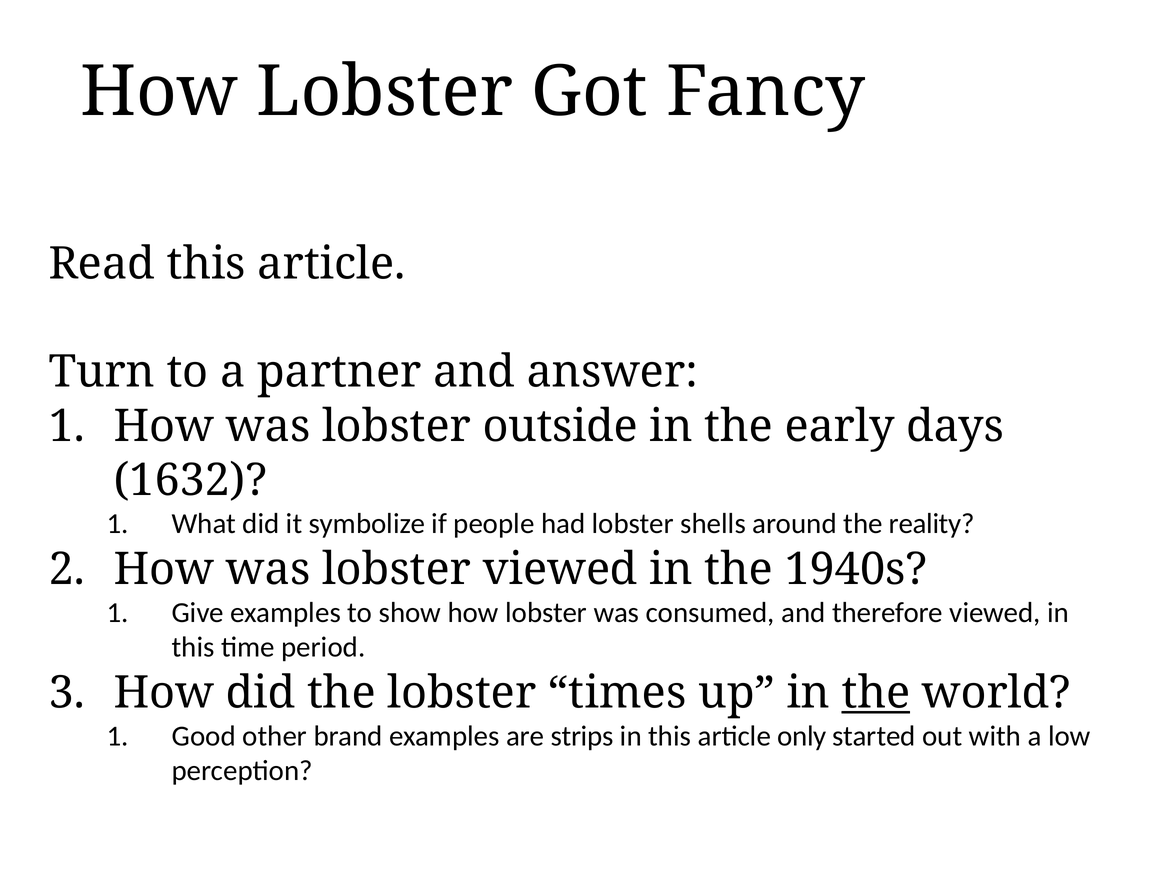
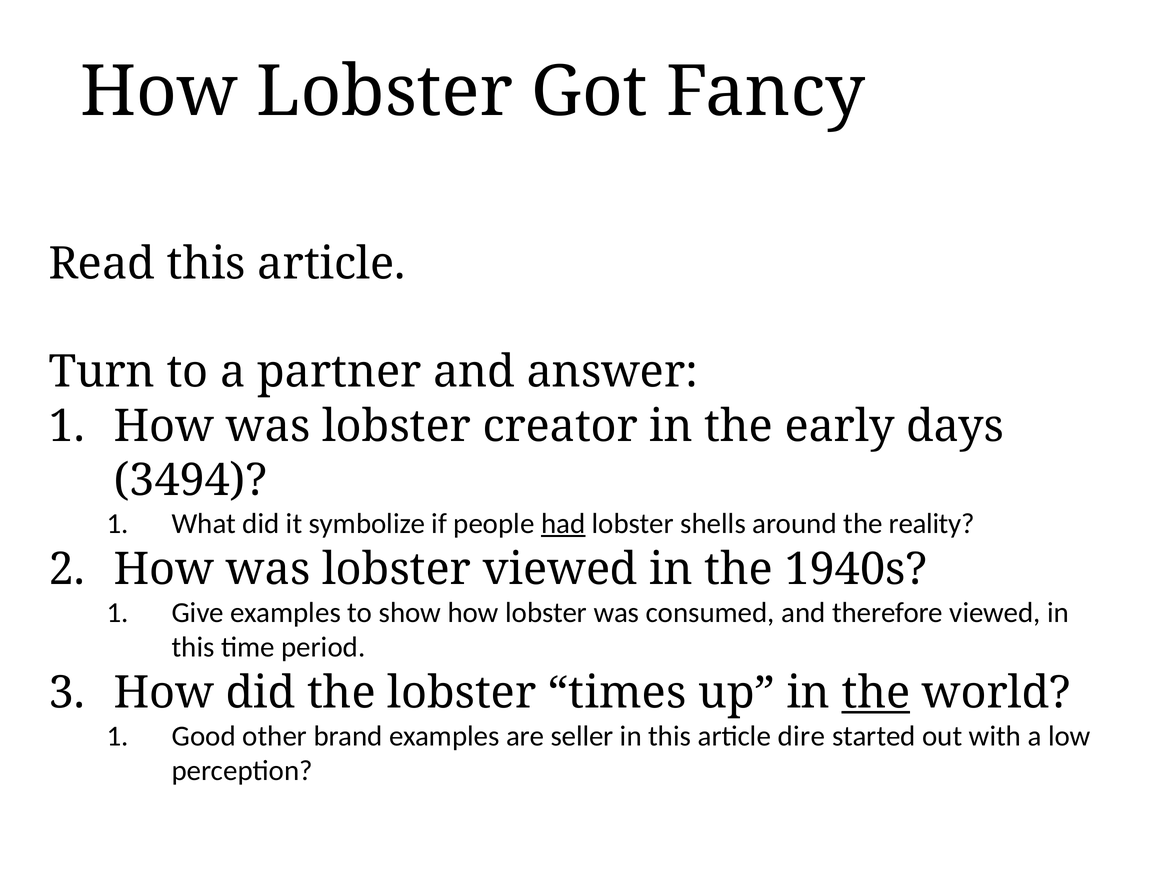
outside: outside -> creator (560, 426)
1632: 1632 -> 3494 (190, 480)
had underline: none -> present (563, 524)
strips: strips -> seller (582, 736)
only: only -> dire (802, 736)
